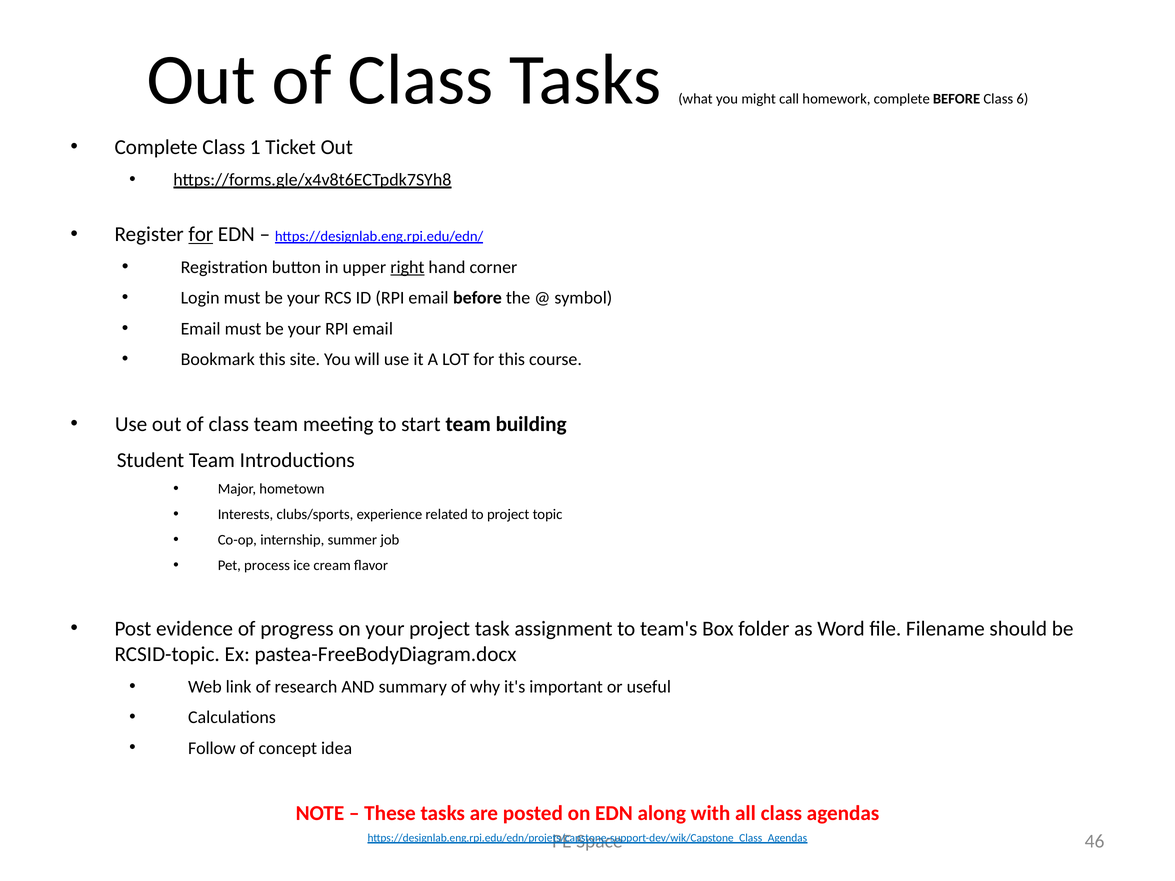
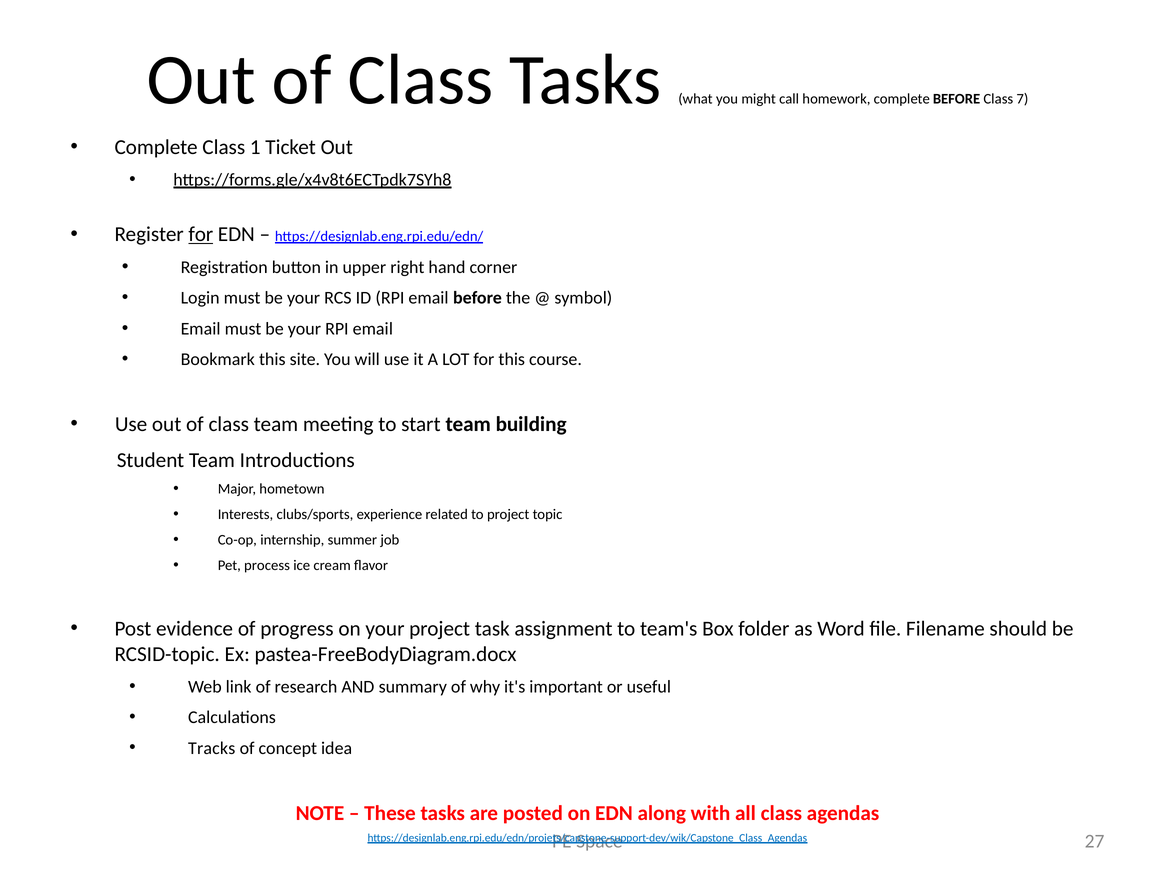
6: 6 -> 7 (1022, 99)
right underline: present -> none (407, 267)
Follow: Follow -> Tracks (212, 748)
46: 46 -> 27 (1095, 841)
